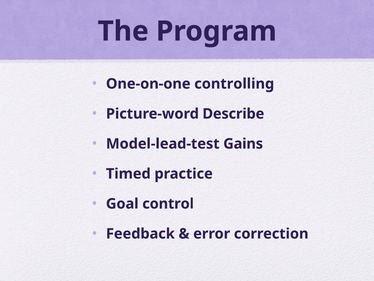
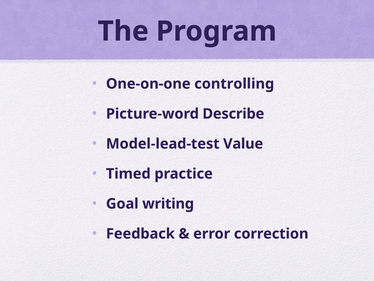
Gains: Gains -> Value (243, 144)
control: control -> writing (168, 203)
